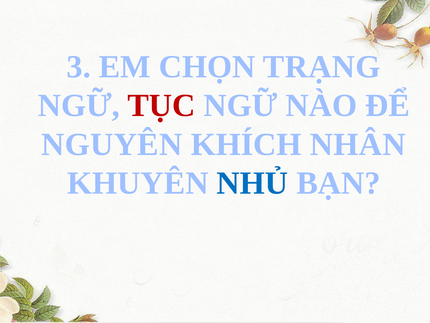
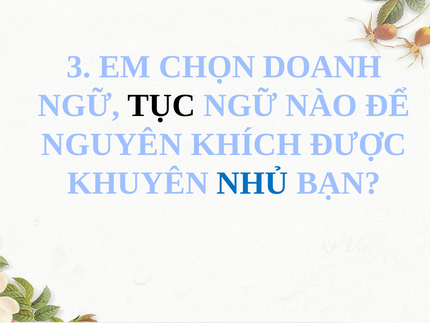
TRẠNG: TRẠNG -> DOANH (322, 67)
TỤC colour: red -> black (161, 105)
NHÂN: NHÂN -> ĐƯỢC (358, 144)
